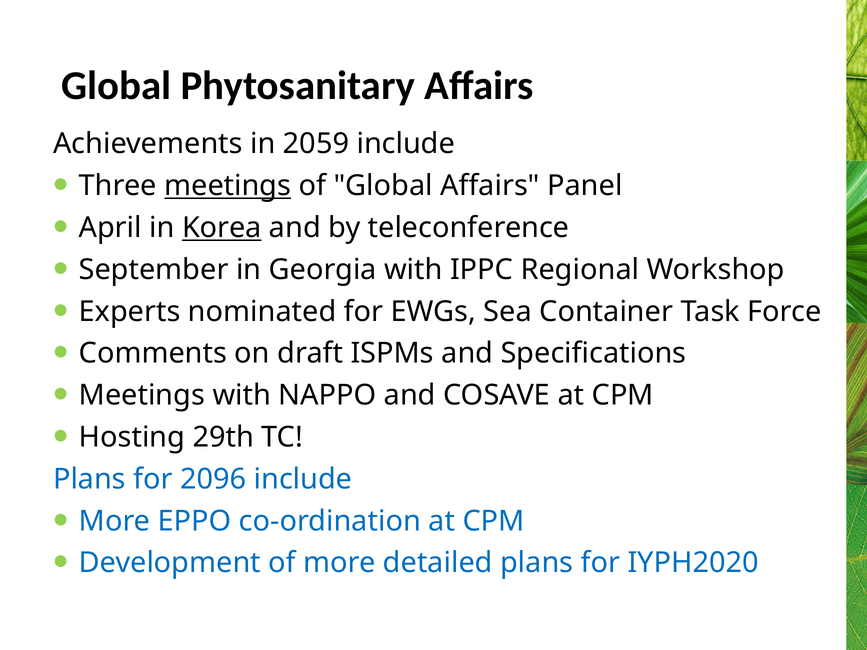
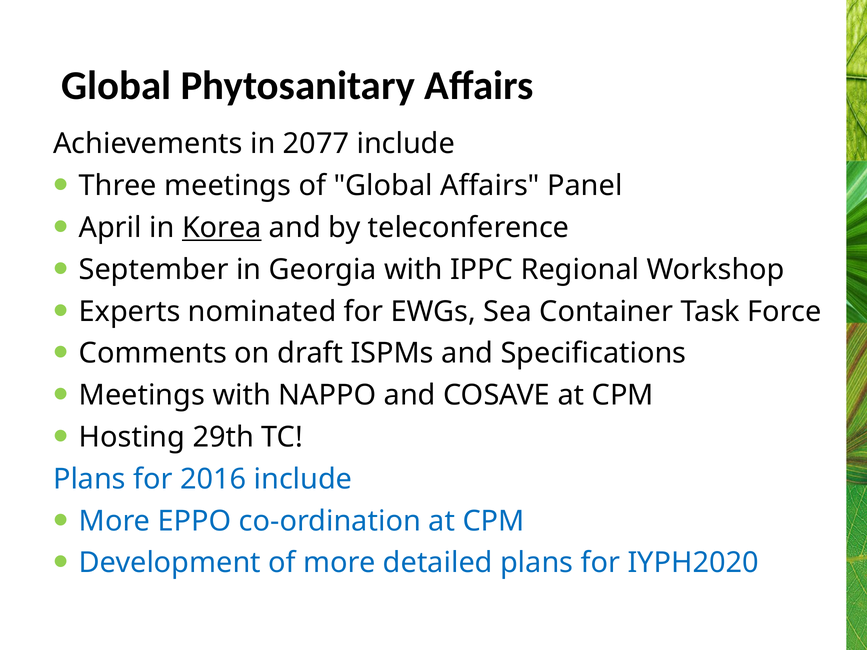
2059: 2059 -> 2077 (316, 144)
meetings underline: present -> none (228, 186)
2096: 2096 -> 2016 (213, 479)
